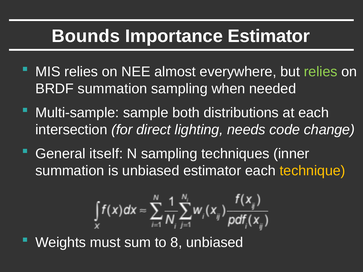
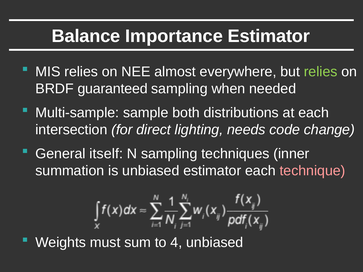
Bounds: Bounds -> Balance (86, 36)
BRDF summation: summation -> guaranteed (113, 89)
technique colour: yellow -> pink (312, 171)
8: 8 -> 4 (176, 243)
